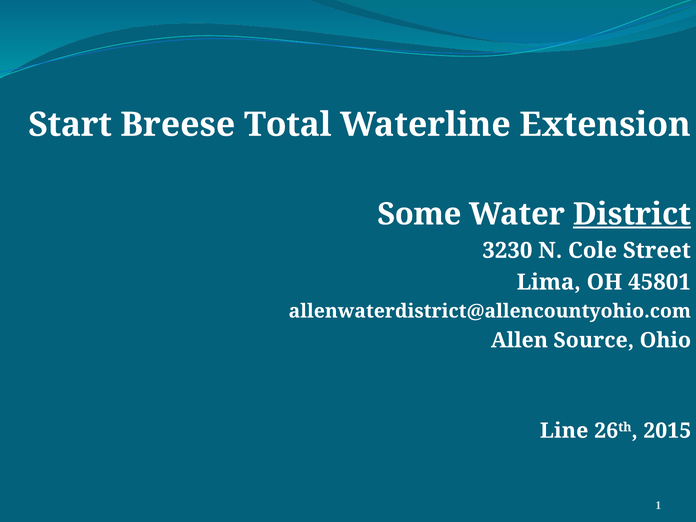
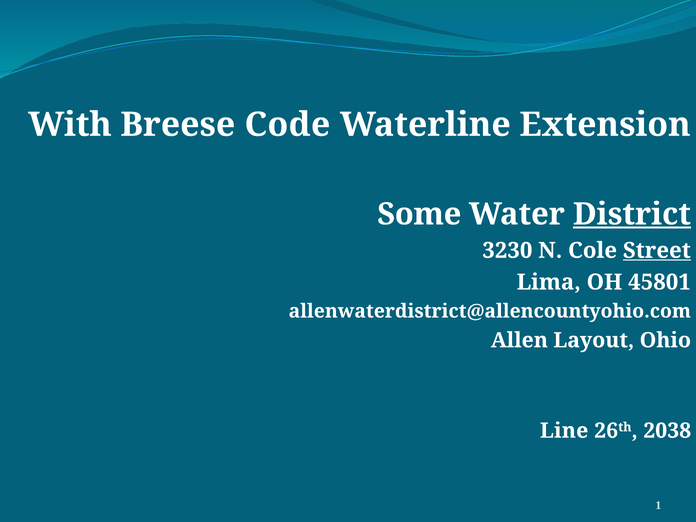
Start: Start -> With (70, 125)
Total: Total -> Code (287, 125)
Street underline: none -> present (657, 251)
Source: Source -> Layout (594, 340)
2015: 2015 -> 2038 (667, 431)
